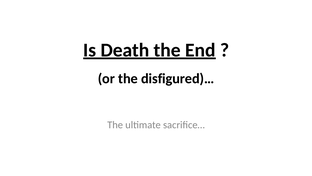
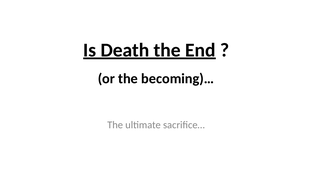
disfigured)…: disfigured)… -> becoming)… (178, 78)
